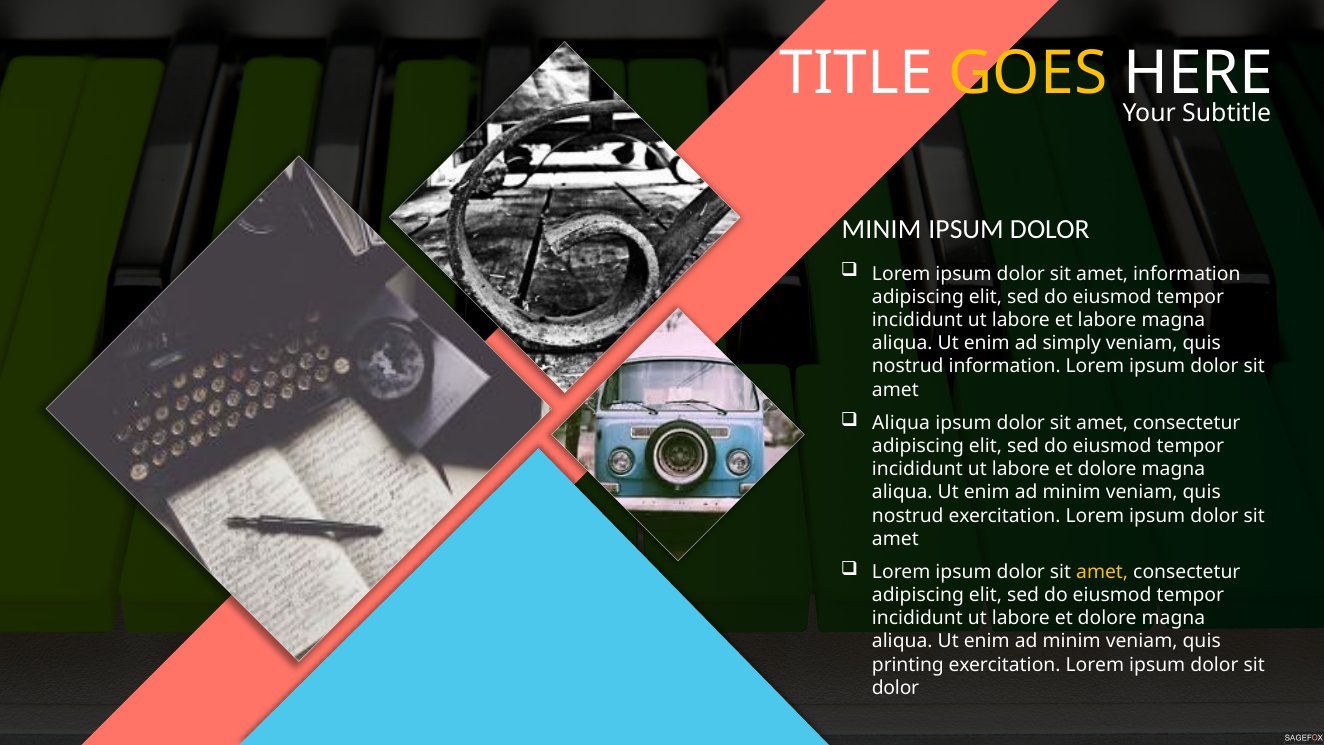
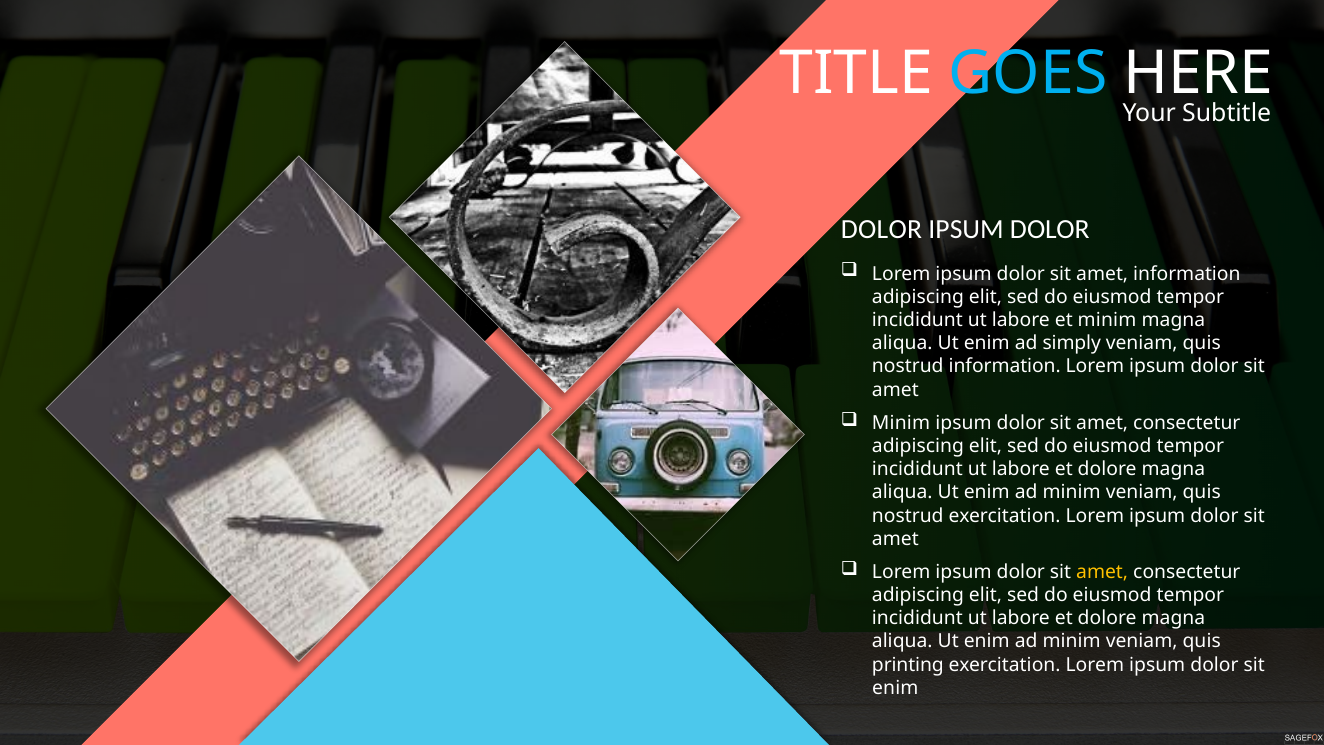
GOES colour: yellow -> light blue (1028, 74)
MINIM: MINIM -> DOLOR (881, 230)
et labore: labore -> minim (1107, 320)
Aliqua: Aliqua -> Minim (901, 423)
dolor: dolor -> enim (895, 688)
